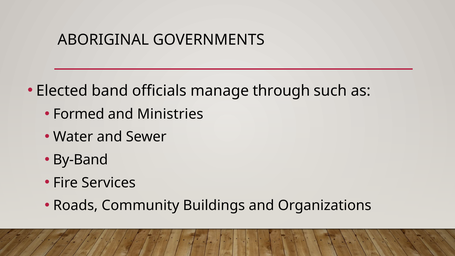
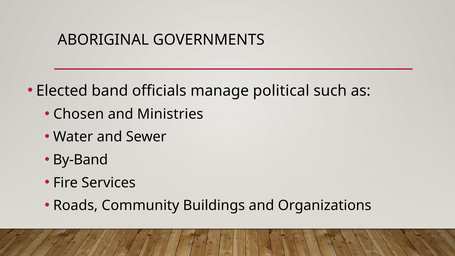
through: through -> political (281, 91)
Formed: Formed -> Chosen (79, 114)
